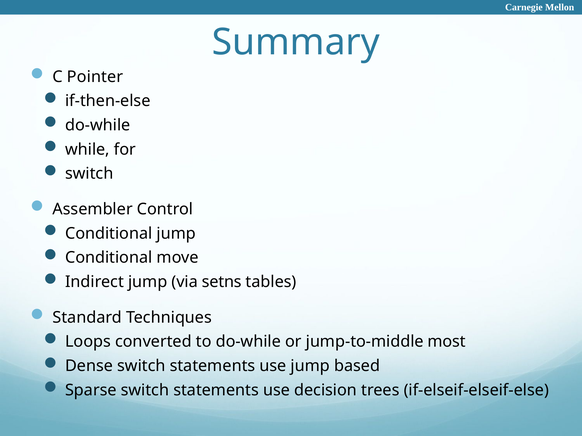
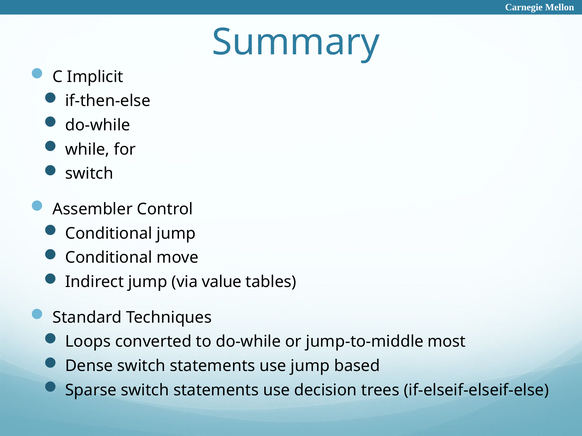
Pointer: Pointer -> Implicit (95, 77)
setns: setns -> value (222, 282)
